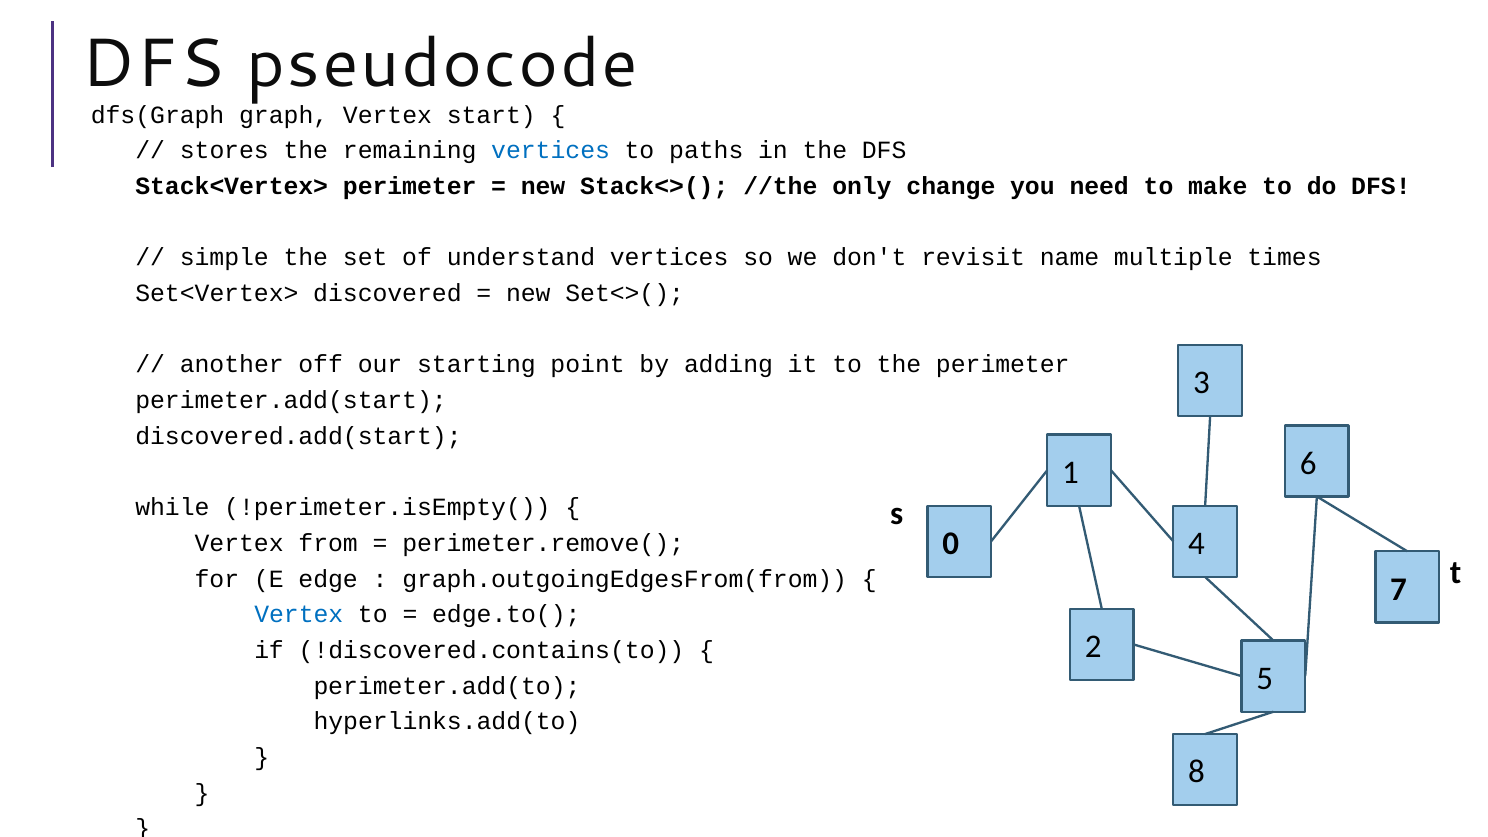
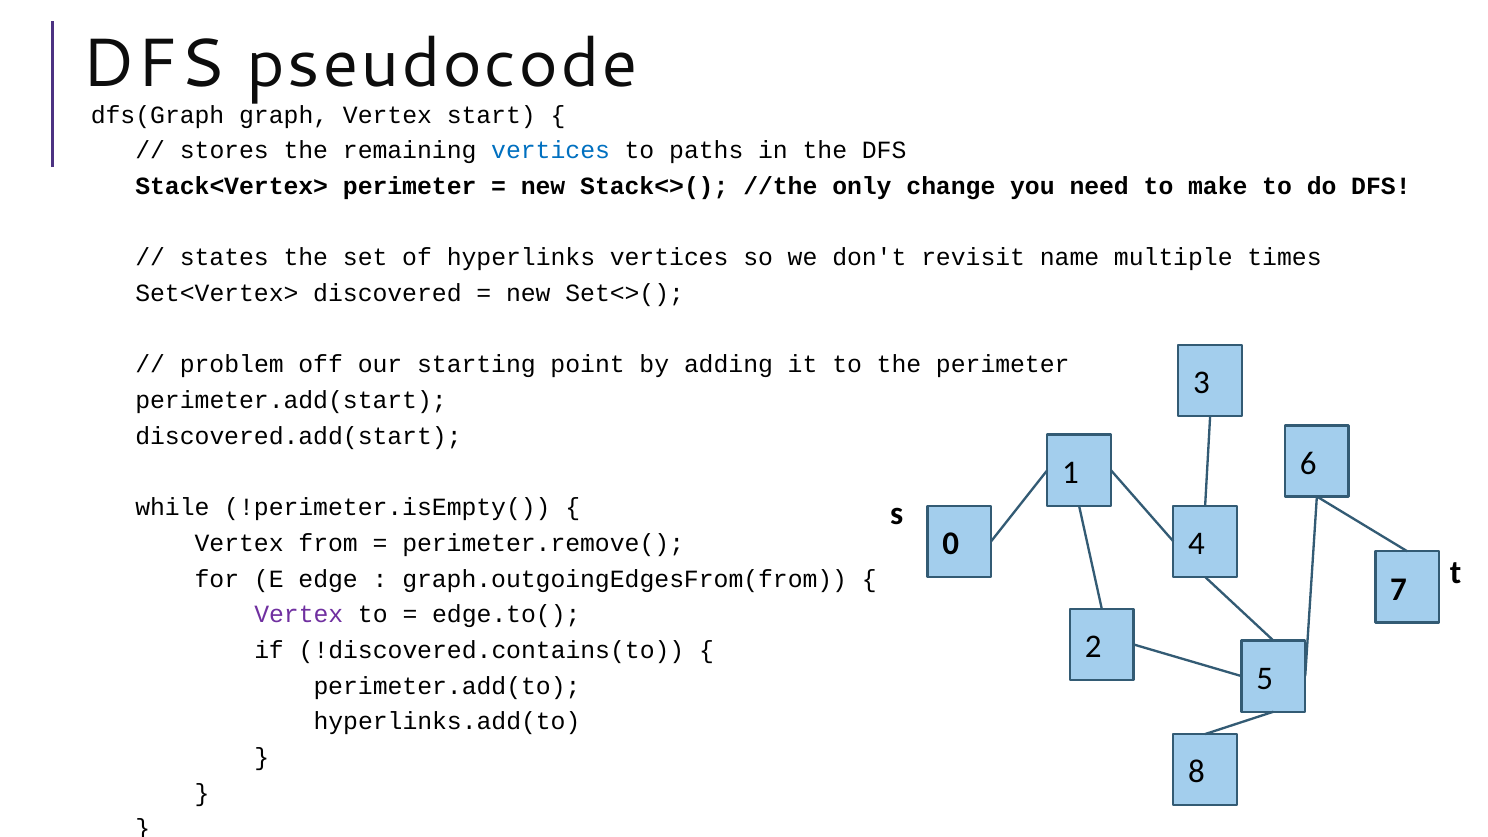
simple: simple -> states (224, 258)
understand: understand -> hyperlinks (521, 258)
another: another -> problem (232, 365)
Vertex colour: blue -> purple (299, 615)
